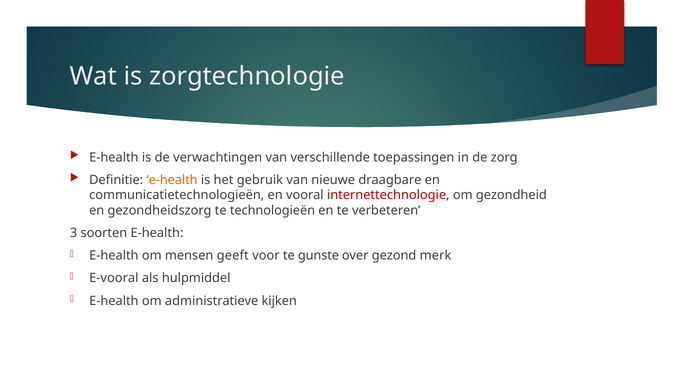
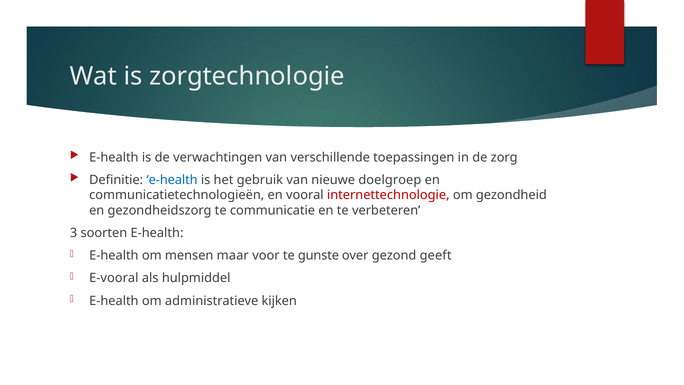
e-health colour: orange -> blue (172, 180)
draagbare: draagbare -> doelgroep (390, 180)
technologieën: technologieën -> communicatie (272, 211)
geeft: geeft -> maar (233, 256)
merk: merk -> geeft (436, 256)
